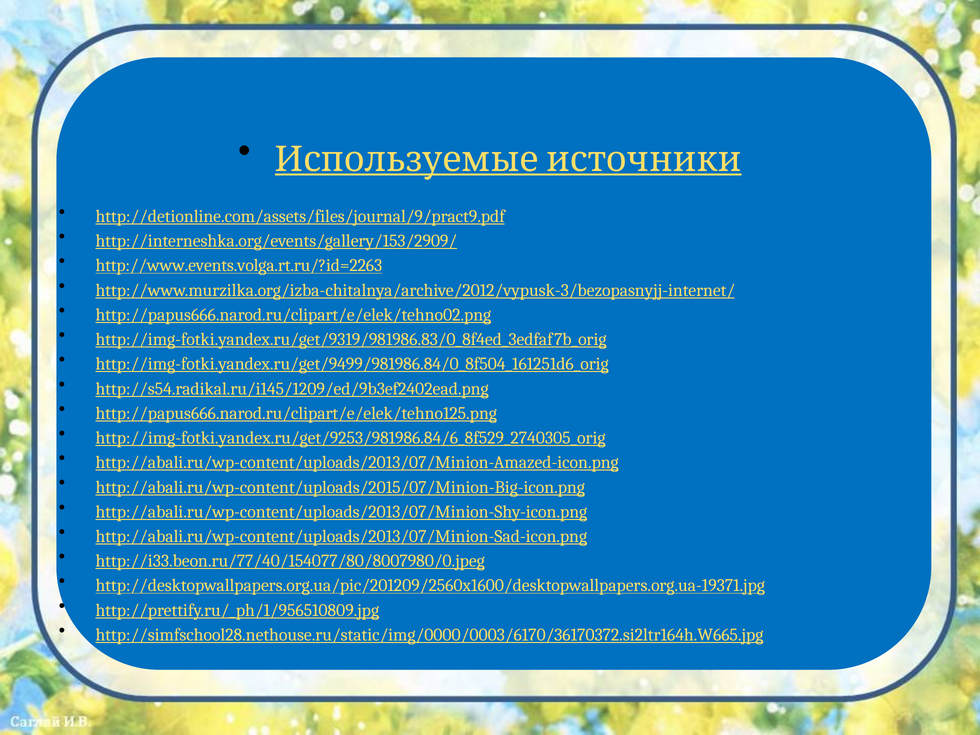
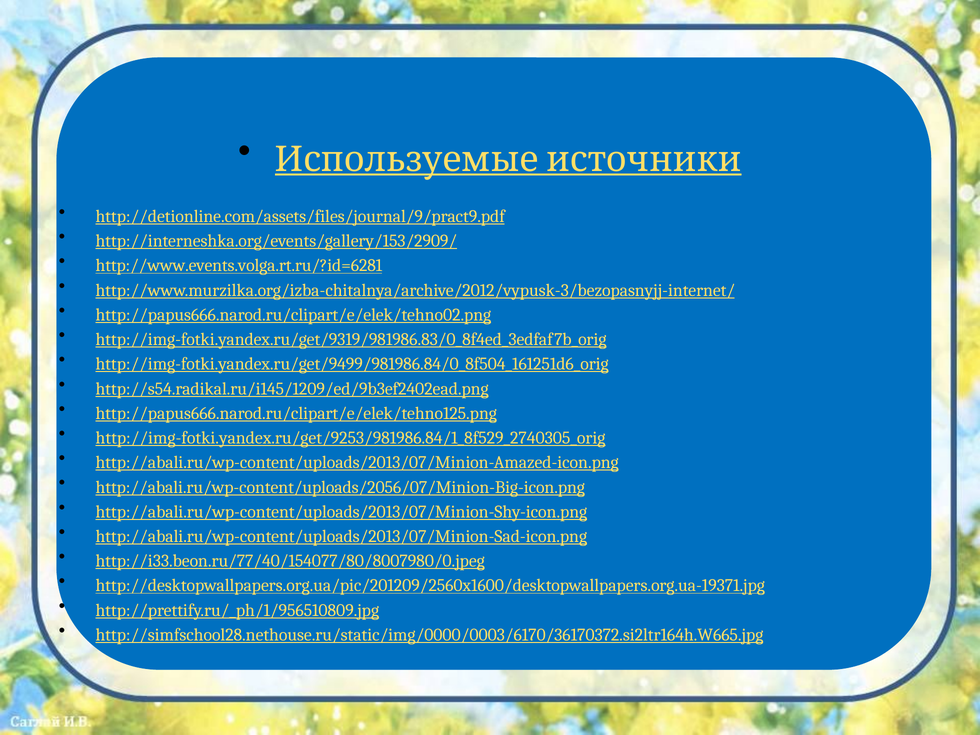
http://www.events.volga.rt.ru/?id=2263: http://www.events.volga.rt.ru/?id=2263 -> http://www.events.volga.rt.ru/?id=6281 (239, 266)
http://img-fotki.yandex.ru/get/9253/981986.84/6_8f529_2740305_orig: http://img-fotki.yandex.ru/get/9253/981986.84/6_8f529_2740305_orig -> http://img-fotki.yandex.ru/get/9253/981986.84/1_8f529_2740305_orig (351, 438)
http://abali.ru/wp-content/uploads/2015/07/Minion-Big-icon.png: http://abali.ru/wp-content/uploads/2015/07/Minion-Big-icon.png -> http://abali.ru/wp-content/uploads/2056/07/Minion-Big-icon.png (340, 487)
